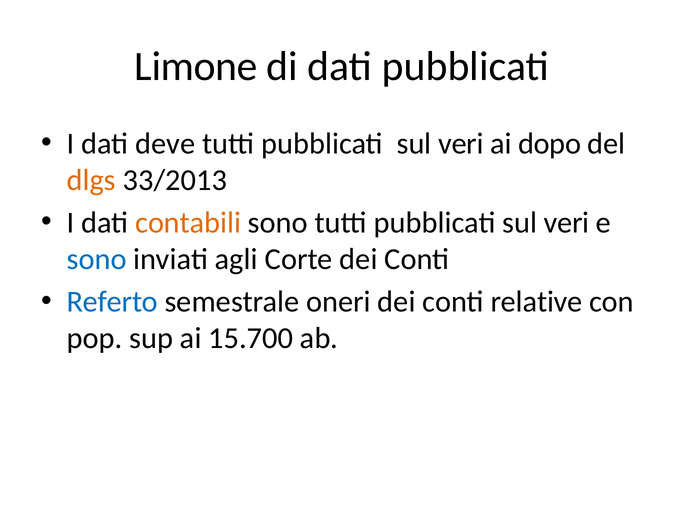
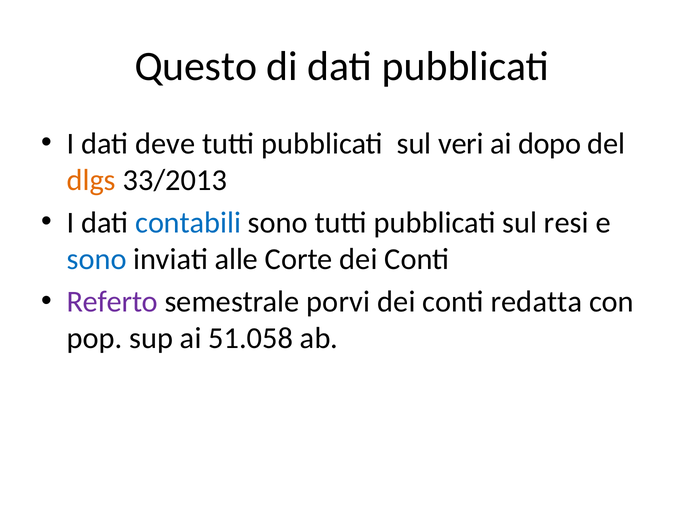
Limone: Limone -> Questo (196, 66)
contabili colour: orange -> blue (188, 223)
veri: veri -> resi (566, 223)
agli: agli -> alle (236, 259)
Referto colour: blue -> purple (112, 302)
oneri: oneri -> porvi (338, 302)
relative: relative -> redatta (536, 302)
15.700: 15.700 -> 51.058 (251, 338)
